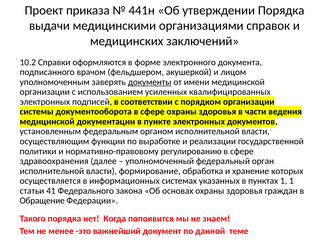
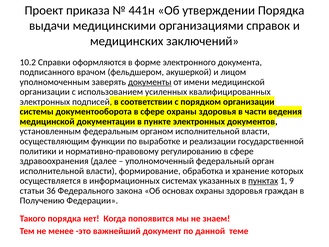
пунктах underline: none -> present (263, 181)
1 1: 1 -> 9 (291, 181)
41: 41 -> 36 (51, 191)
Обращение: Обращение -> Получению (42, 200)
